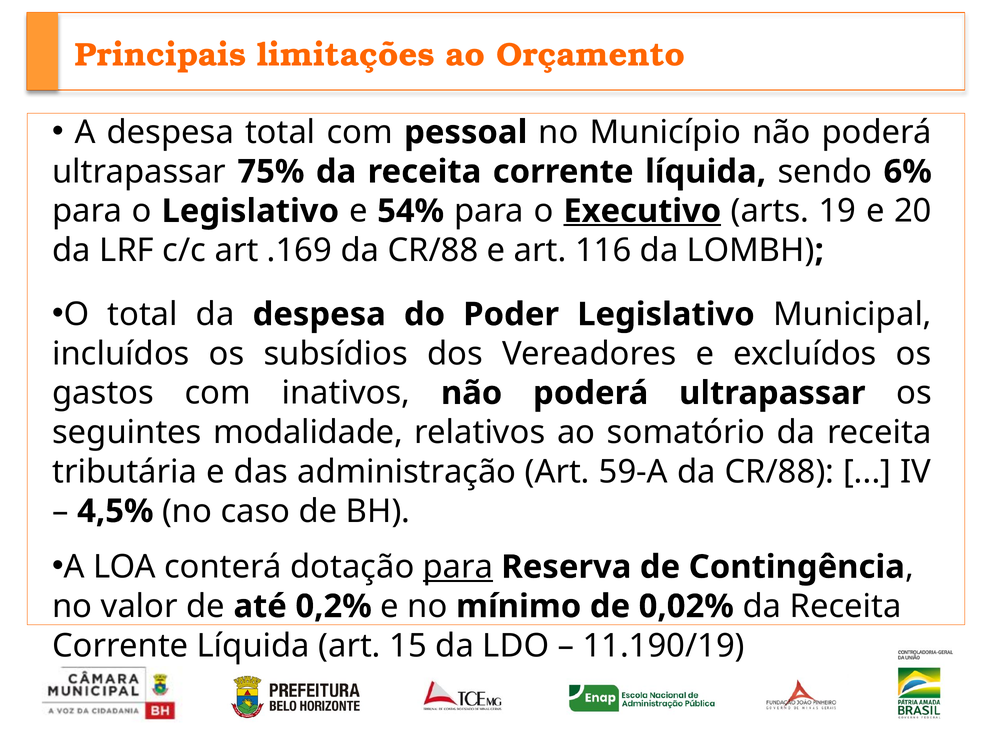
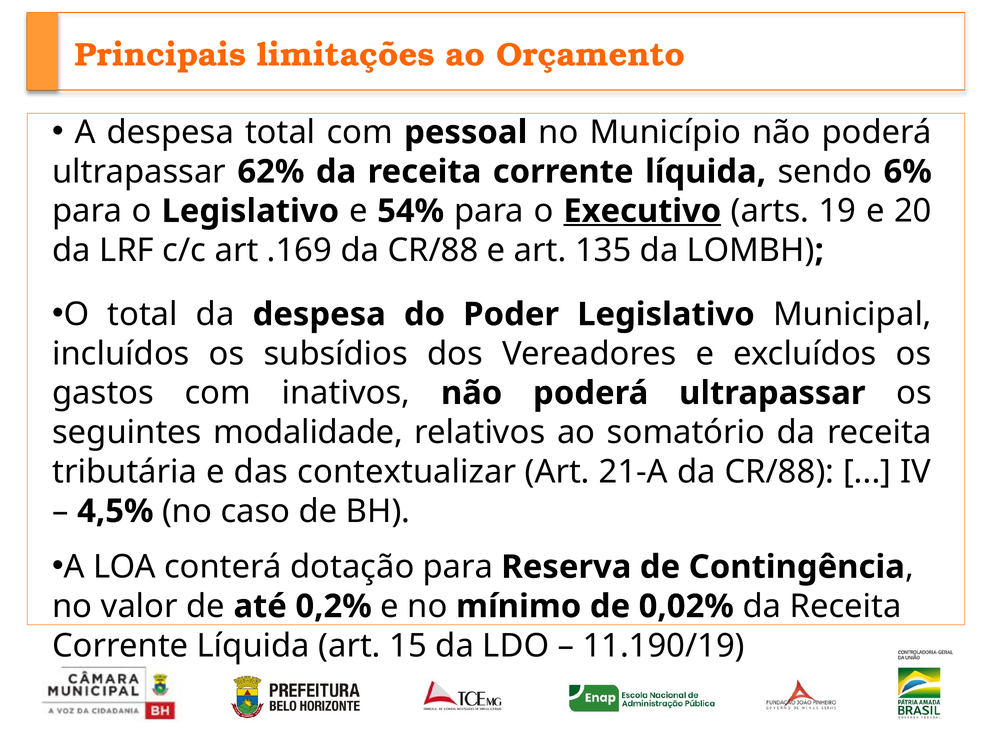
75%: 75% -> 62% (271, 172)
116: 116 -> 135 (603, 250)
administração: administração -> contextualizar (407, 472)
59-A: 59-A -> 21-A (633, 472)
para underline: present -> none (458, 567)
